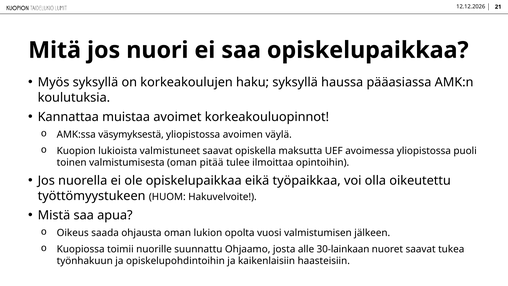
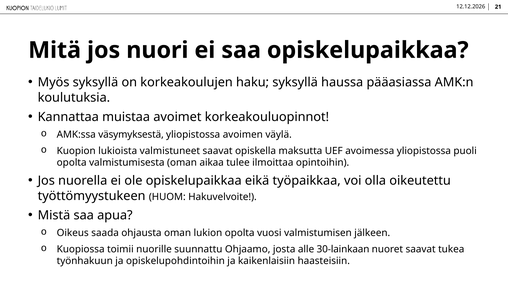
toinen: toinen -> opolta (72, 163)
pitää: pitää -> aikaa (212, 163)
